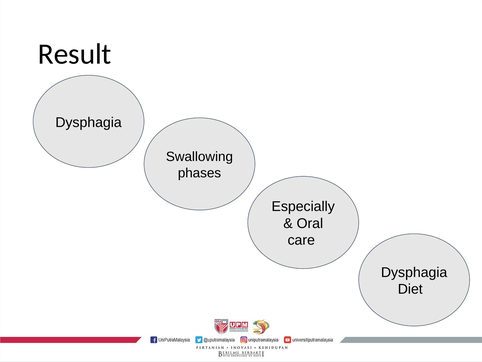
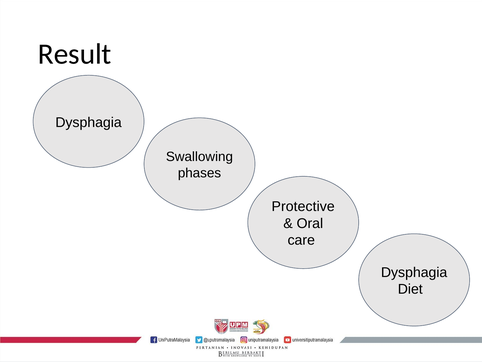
Especially: Especially -> Protective (303, 206)
